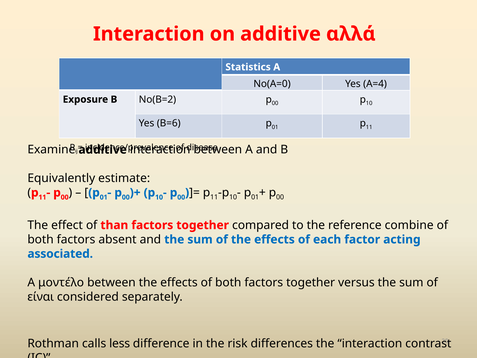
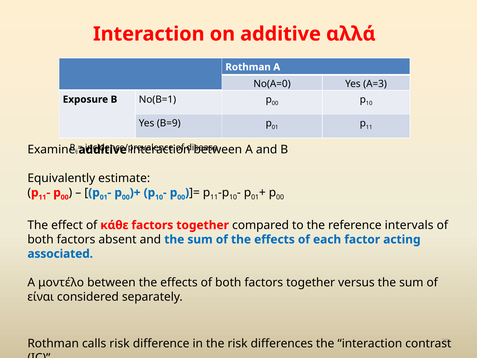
Statistics: Statistics -> Rothman (248, 67)
A=4: A=4 -> A=3 (375, 84)
No(B=2: No(B=2 -> No(B=1 (157, 99)
B=6: B=6 -> B=9 (169, 123)
than: than -> κάθε (114, 225)
combine: combine -> intervals (409, 225)
calls less: less -> risk (120, 343)
